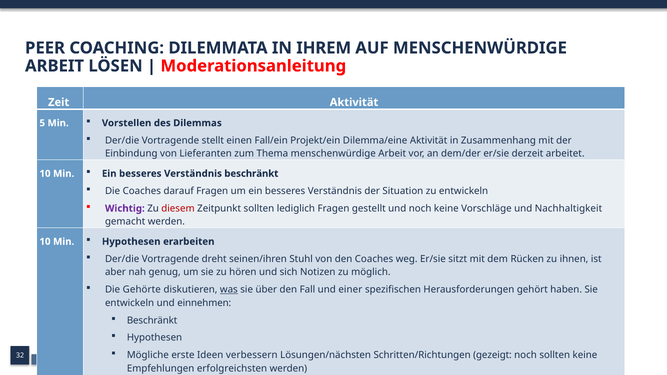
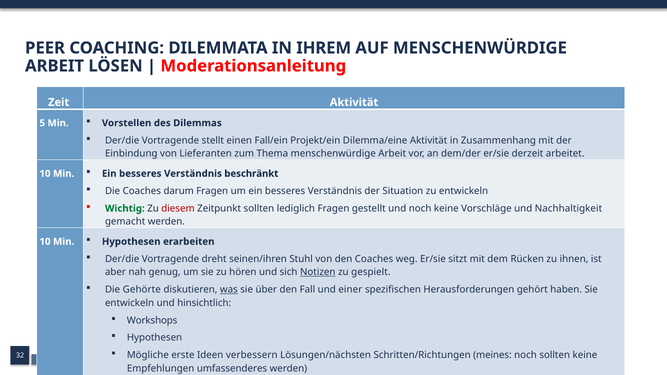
darauf: darauf -> darum (179, 191)
Wichtig colour: purple -> green (125, 209)
Notizen underline: none -> present (318, 272)
möglich: möglich -> gespielt (371, 272)
einnehmen: einnehmen -> hinsichtlich (204, 303)
Beschränkt: Beschränkt -> Workshops (152, 320)
gezeigt: gezeigt -> meines (492, 355)
erfolgreichsten: erfolgreichsten -> umfassenderes (232, 369)
